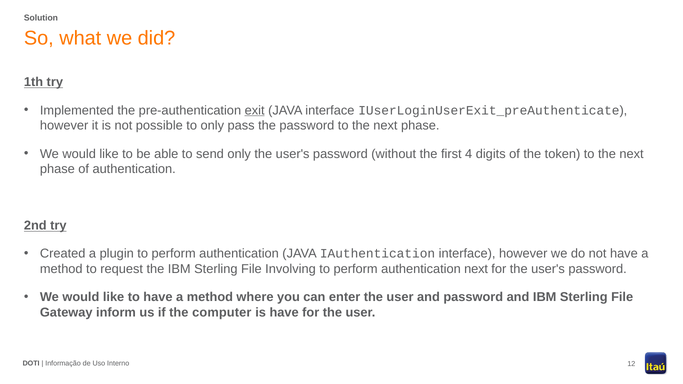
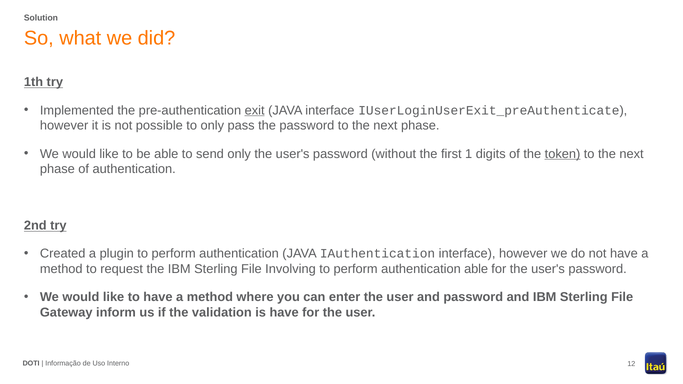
4: 4 -> 1 (469, 154)
token underline: none -> present (563, 154)
authentication next: next -> able (476, 269)
computer: computer -> validation (222, 313)
